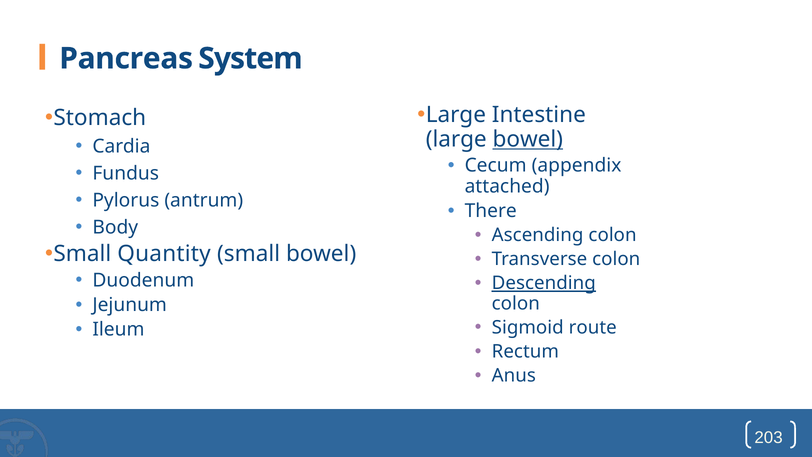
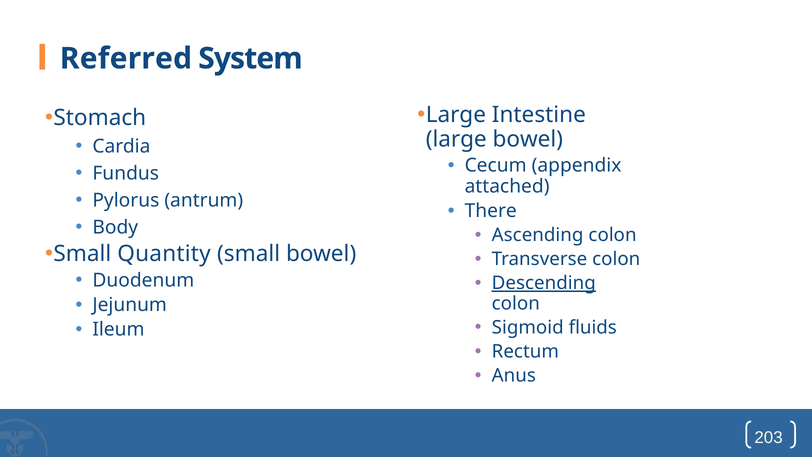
Pancreas: Pancreas -> Referred (126, 58)
bowel underline: present -> none (528, 139)
route: route -> fluids (593, 327)
